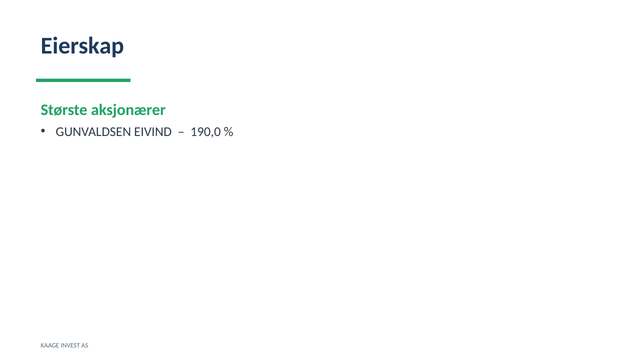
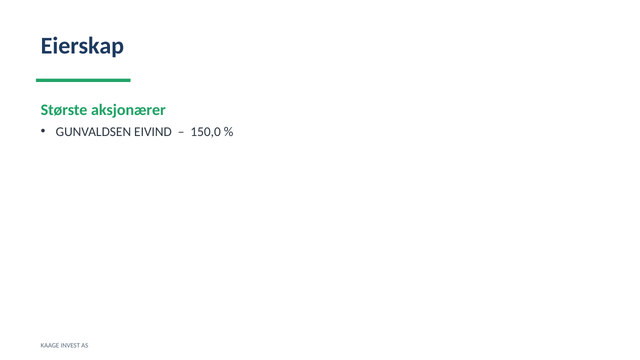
190,0: 190,0 -> 150,0 (206, 132)
